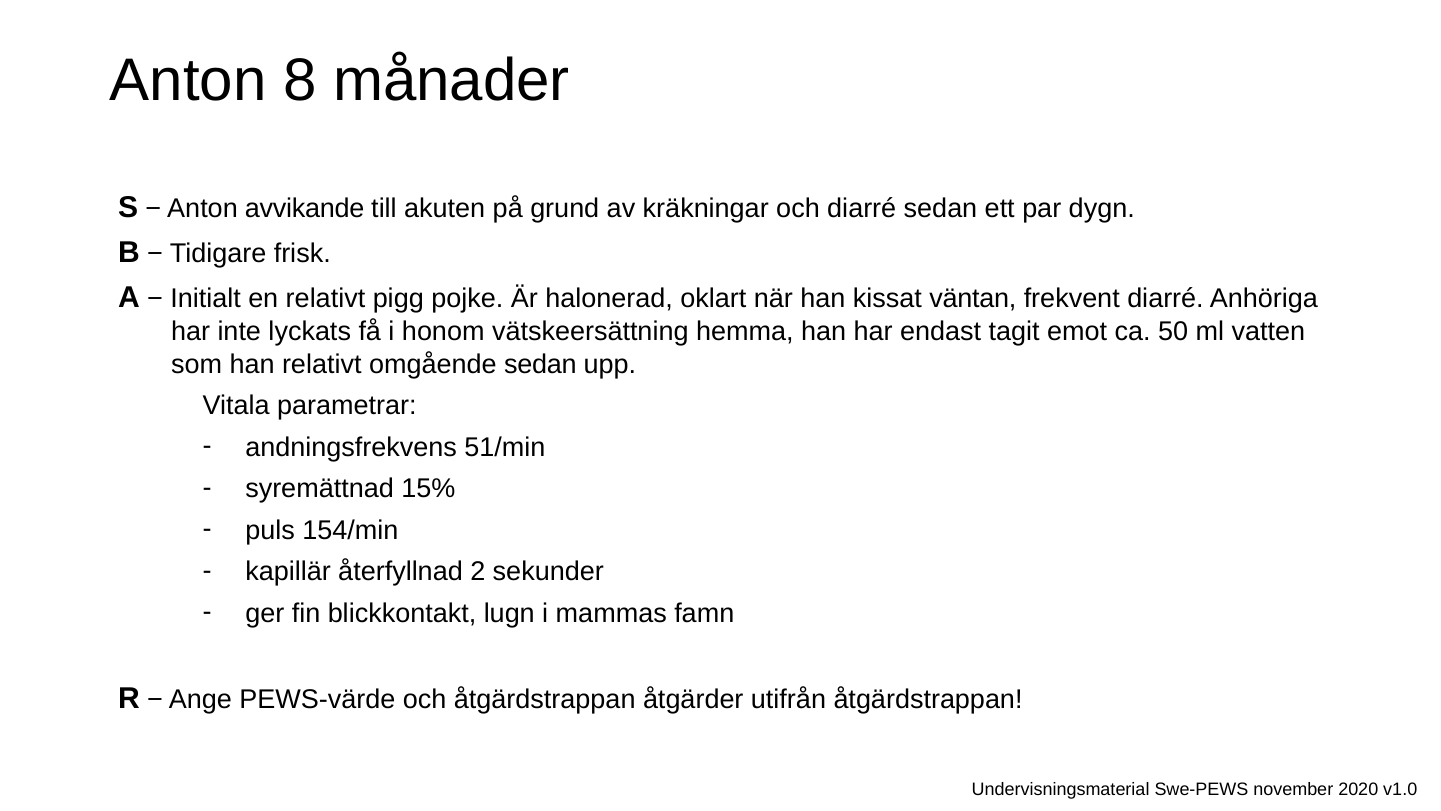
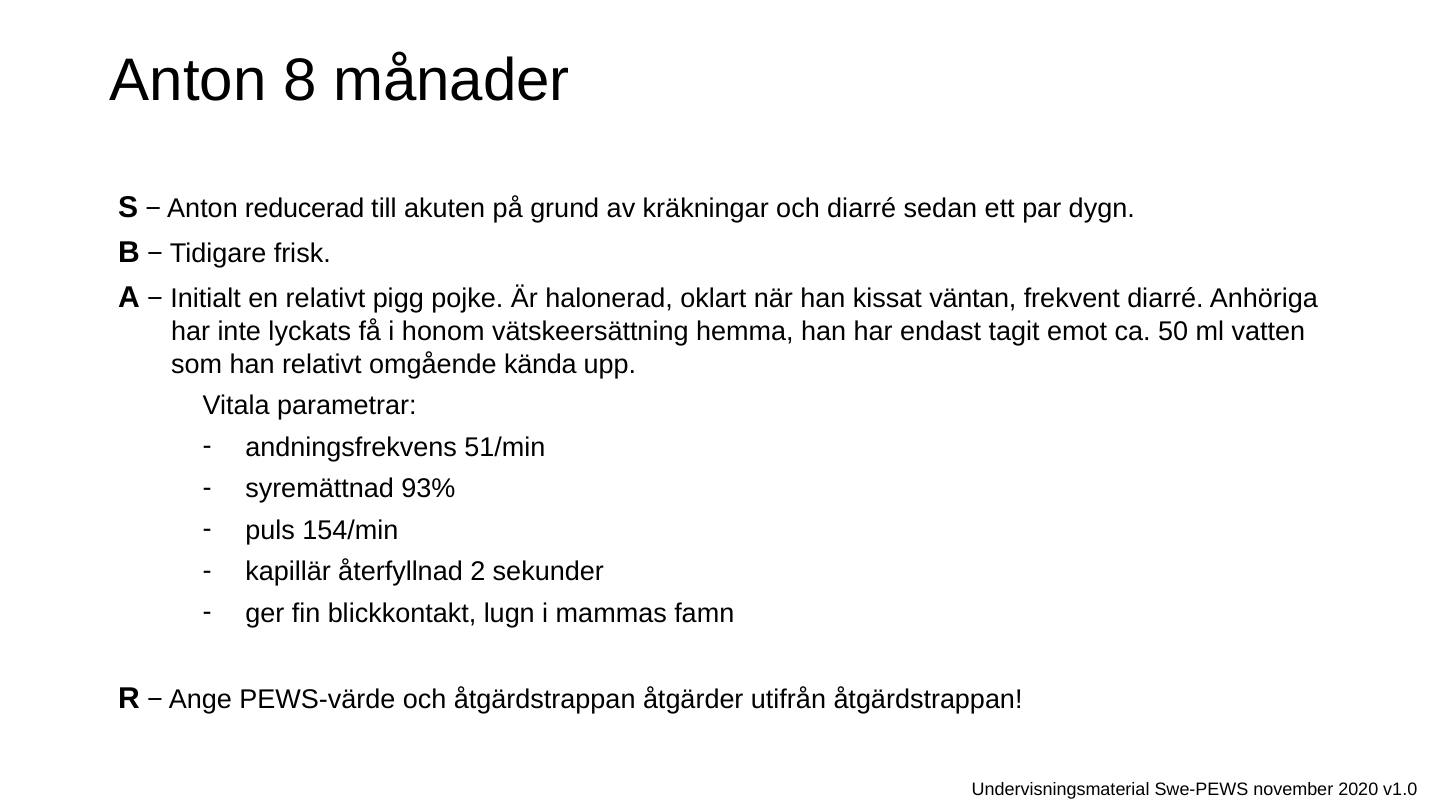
avvikande: avvikande -> reducerad (305, 209)
omgående sedan: sedan -> kända (540, 364)
15%: 15% -> 93% (428, 489)
